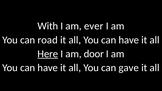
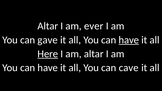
With: With -> Altar (48, 26)
road: road -> gave (48, 40)
have underline: none -> present (129, 40)
am door: door -> altar (94, 54)
gave: gave -> cave (129, 68)
